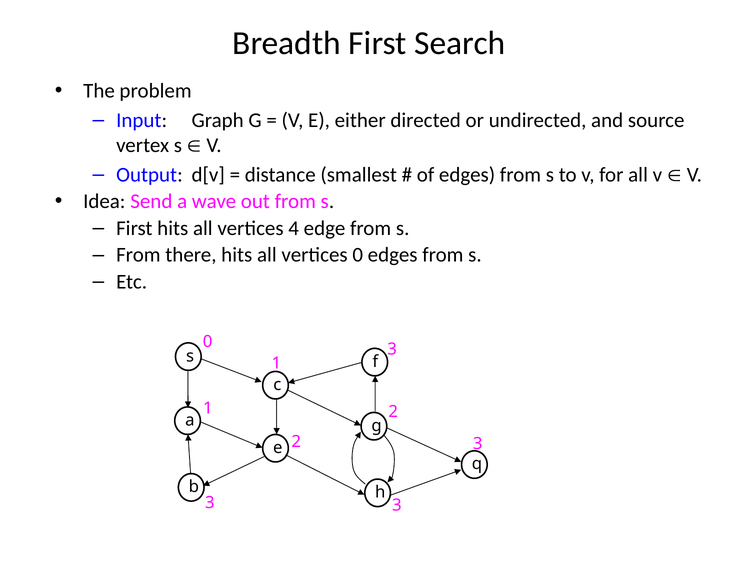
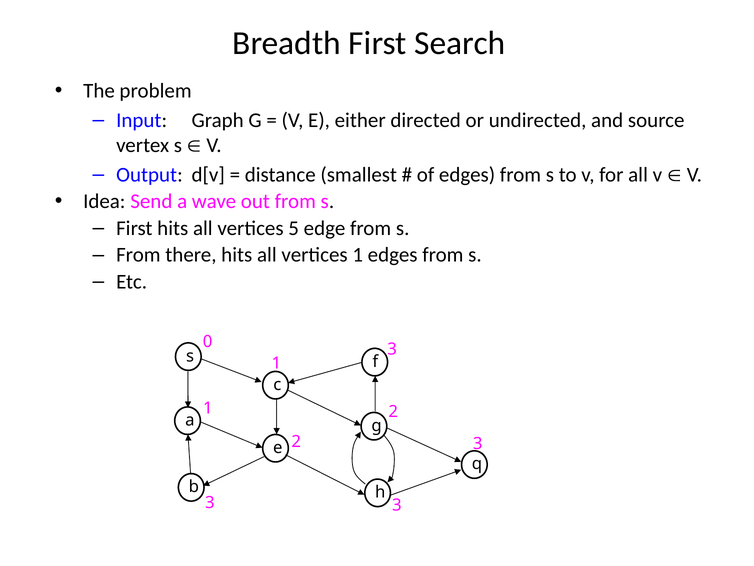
4: 4 -> 5 (294, 228)
vertices 0: 0 -> 1 (358, 255)
